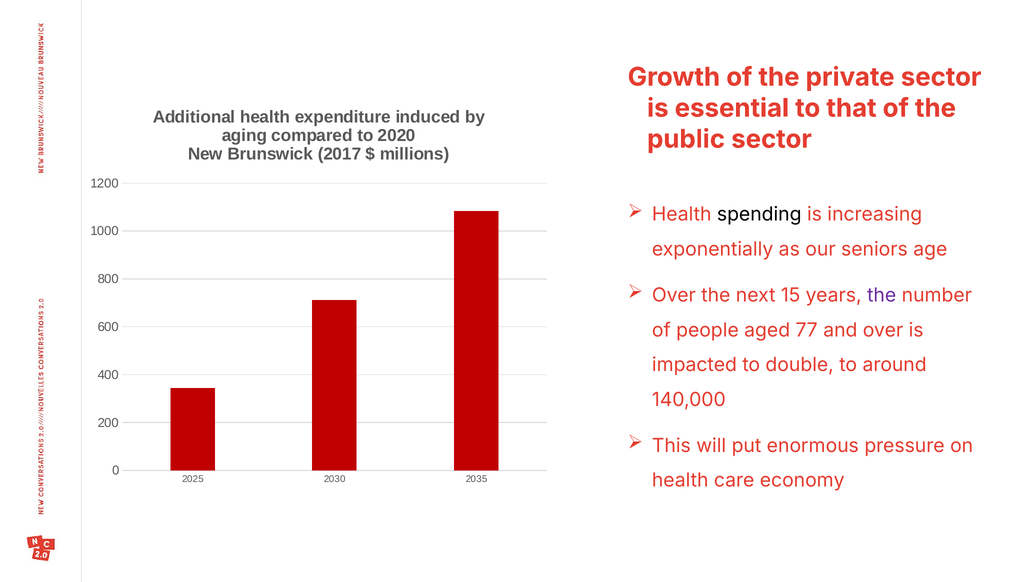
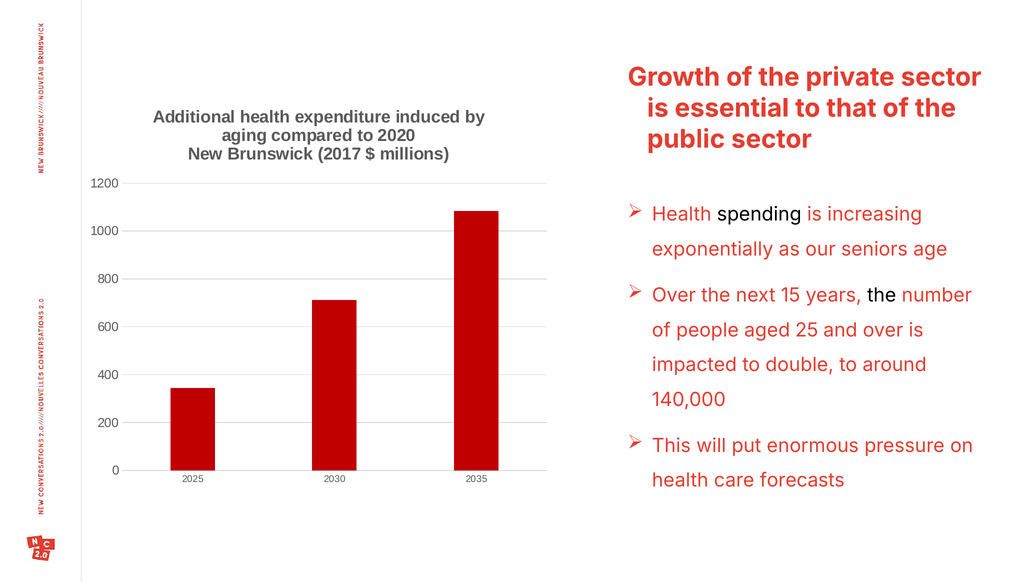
the colour: purple -> black (882, 295)
77: 77 -> 25 (807, 330)
economy: economy -> forecasts (802, 480)
